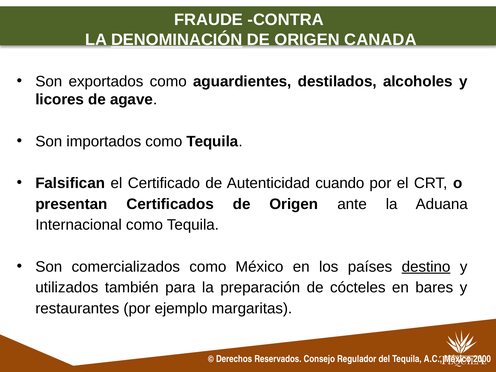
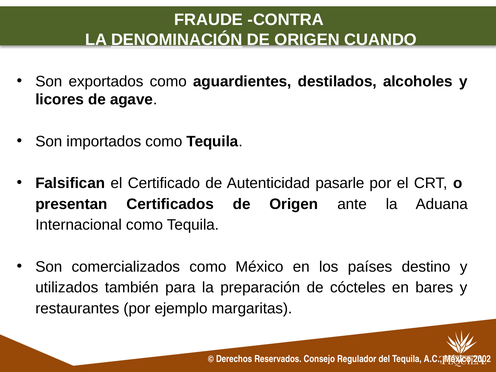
CANADA: CANADA -> CUANDO (381, 40)
cuando: cuando -> pasarle (340, 183)
destino underline: present -> none (426, 267)
2000: 2000 -> 2002 (482, 359)
